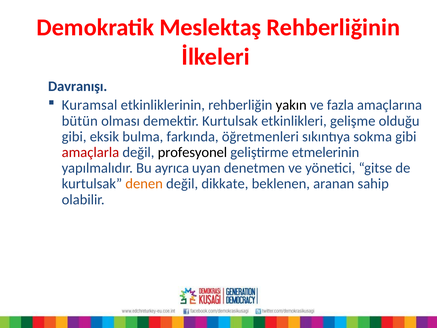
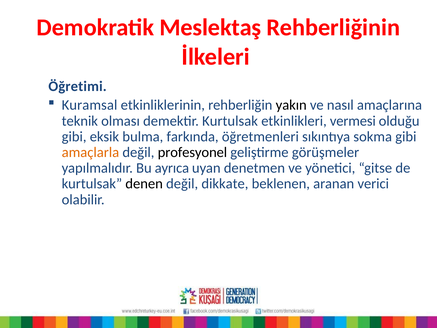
Davranışı: Davranışı -> Öğretimi (78, 86)
fazla: fazla -> nasıl (340, 105)
bütün: bütün -> teknik (80, 121)
gelişme: gelişme -> vermesi (353, 121)
amaçlarla colour: red -> orange (90, 152)
etmelerinin: etmelerinin -> görüşmeler (326, 152)
denen colour: orange -> black (144, 184)
sahip: sahip -> verici (373, 184)
